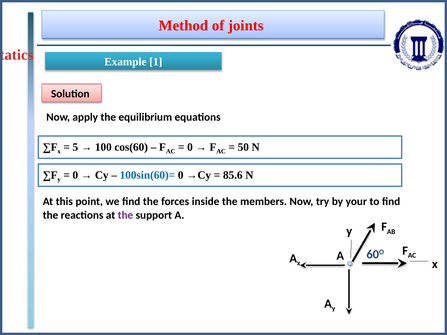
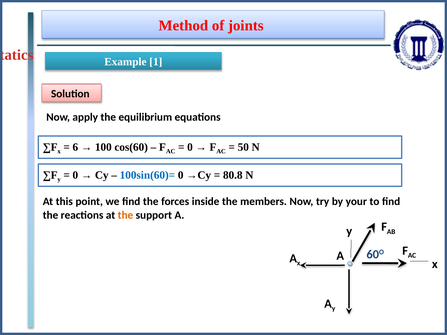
5: 5 -> 6 (75, 147)
85.6: 85.6 -> 80.8 (233, 175)
the colour: purple -> orange (125, 215)
